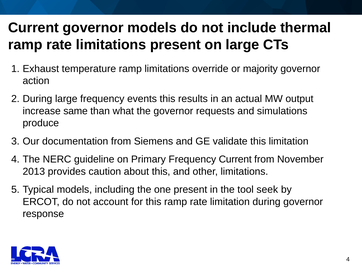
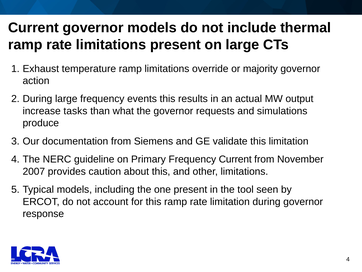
same: same -> tasks (75, 111)
2013: 2013 -> 2007 (34, 171)
seek: seek -> seen (267, 189)
